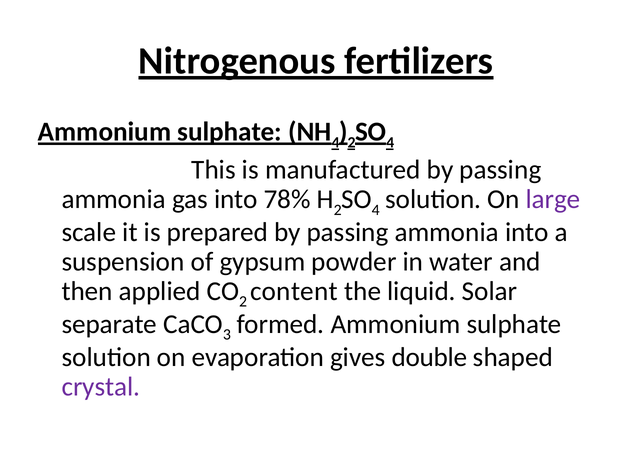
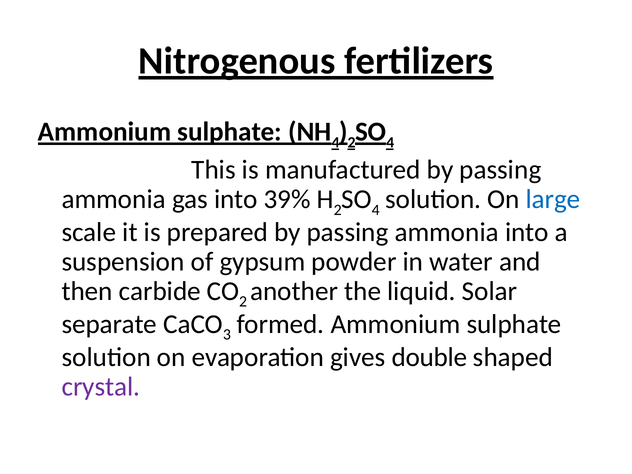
78%: 78% -> 39% (287, 199)
large colour: purple -> blue (553, 199)
applied: applied -> carbide (160, 291)
content: content -> another (294, 291)
